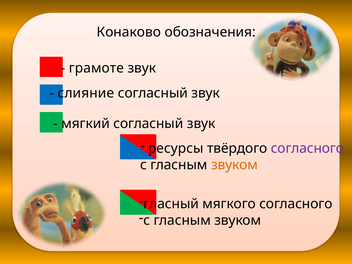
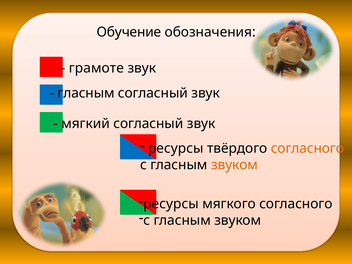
Конаково: Конаково -> Обучение (129, 32)
слияние: слияние -> гласным (86, 93)
согласного colour: purple -> orange (307, 148)
гласный: гласный -> ресурсы (171, 204)
